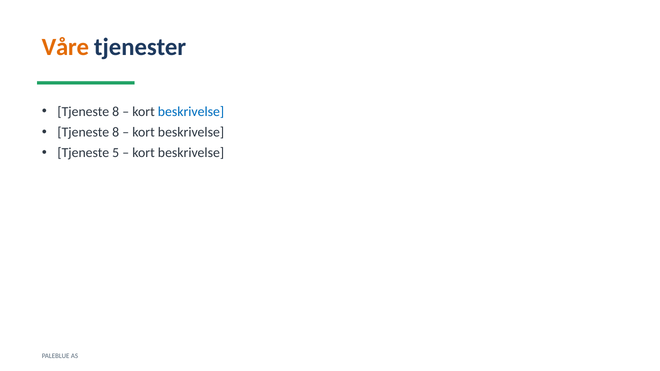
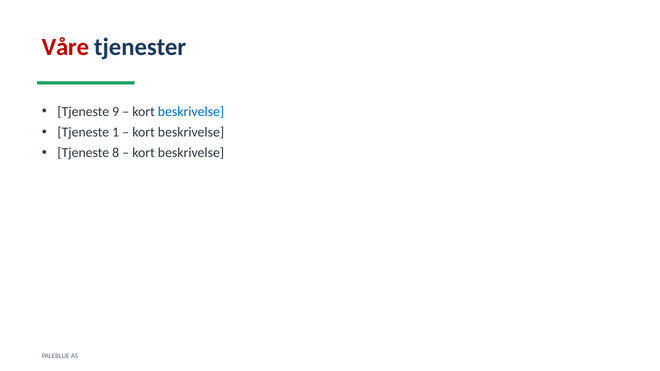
Våre colour: orange -> red (65, 47)
8: 8 -> 9 (116, 112)
8: 8 -> 1 (116, 132)
5: 5 -> 8 (116, 153)
